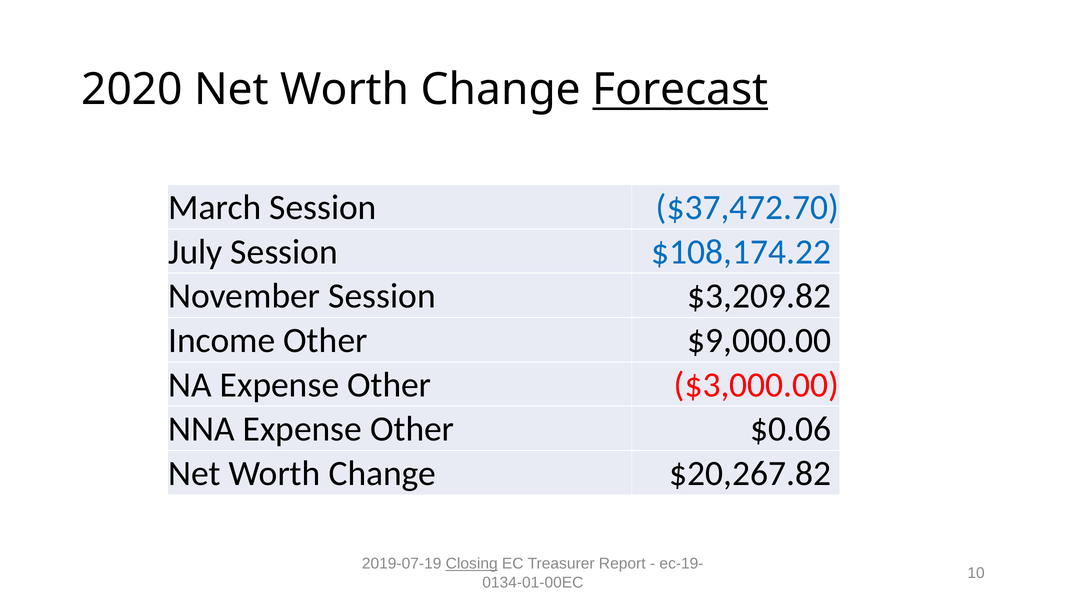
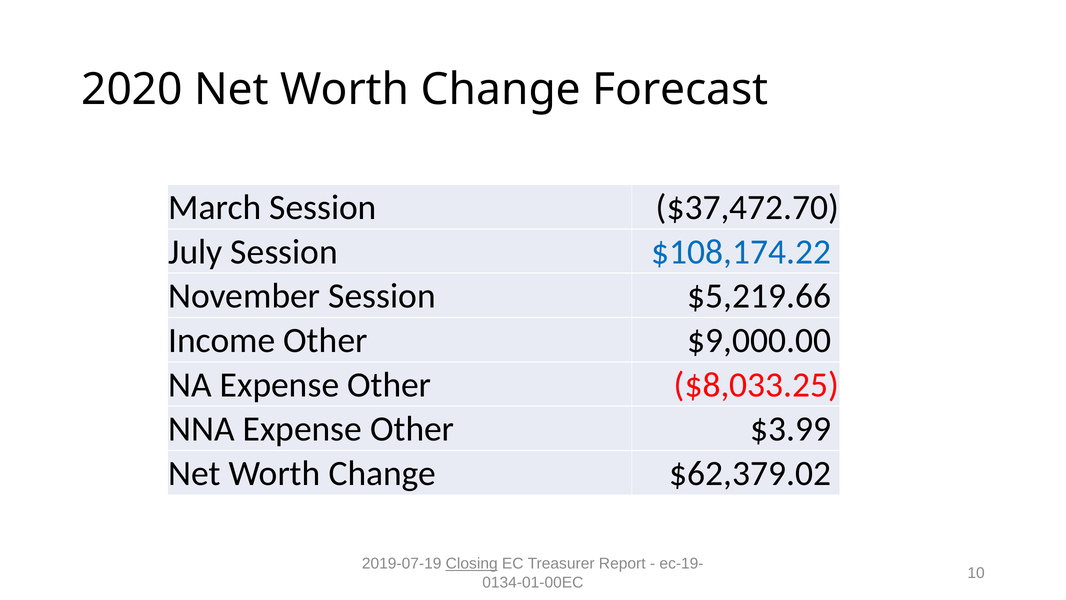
Forecast underline: present -> none (680, 90)
$37,472.70 colour: blue -> black (747, 207)
$3,209.82: $3,209.82 -> $5,219.66 (759, 296)
$3,000.00: $3,000.00 -> $8,033.25 (756, 385)
$0.06: $0.06 -> $3.99 (791, 429)
$20,267.82: $20,267.82 -> $62,379.02 (750, 473)
